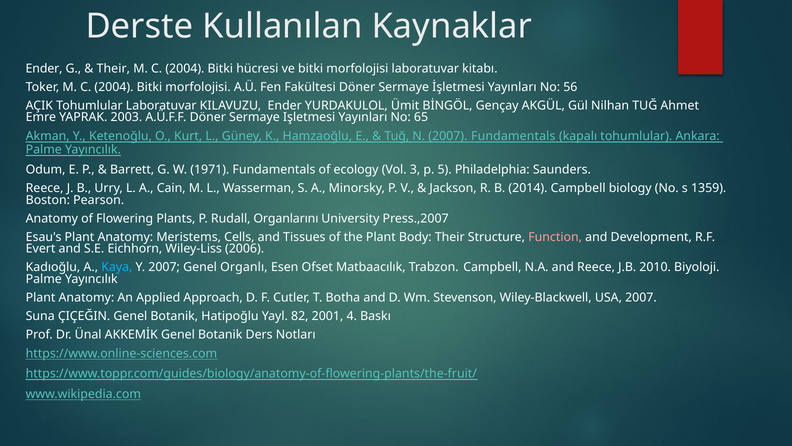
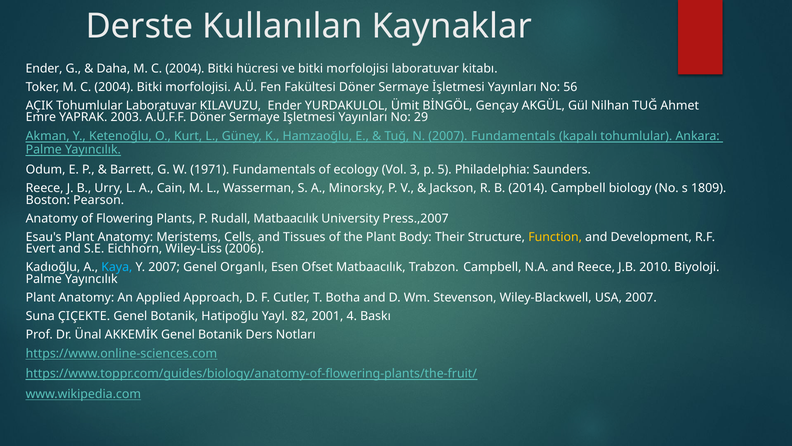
Their: Their -> Daha (113, 68)
65: 65 -> 29 (421, 117)
1359: 1359 -> 1809 (709, 188)
Rudall Organlarını: Organlarını -> Matbaacılık (286, 218)
Function colour: pink -> yellow (555, 237)
ÇIÇEĞIN: ÇIÇEĞIN -> ÇIÇEKTE (84, 316)
